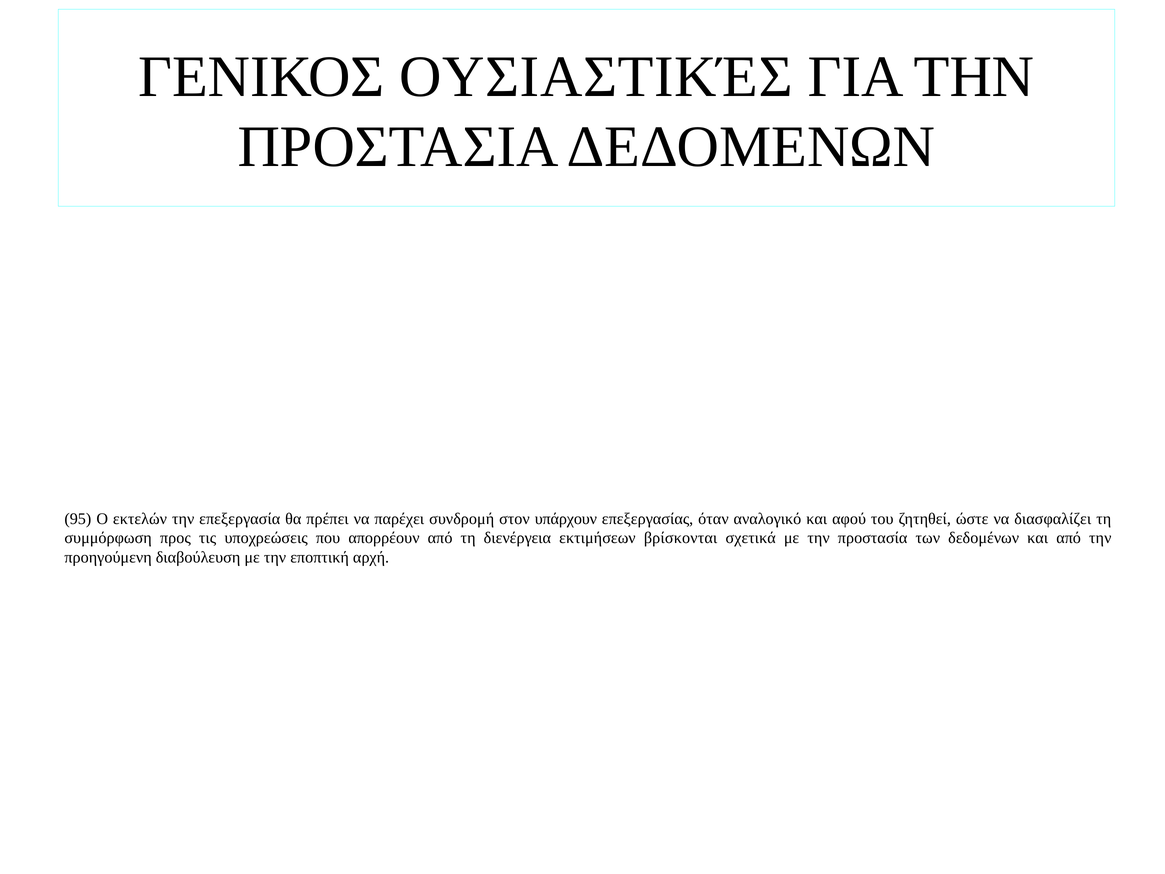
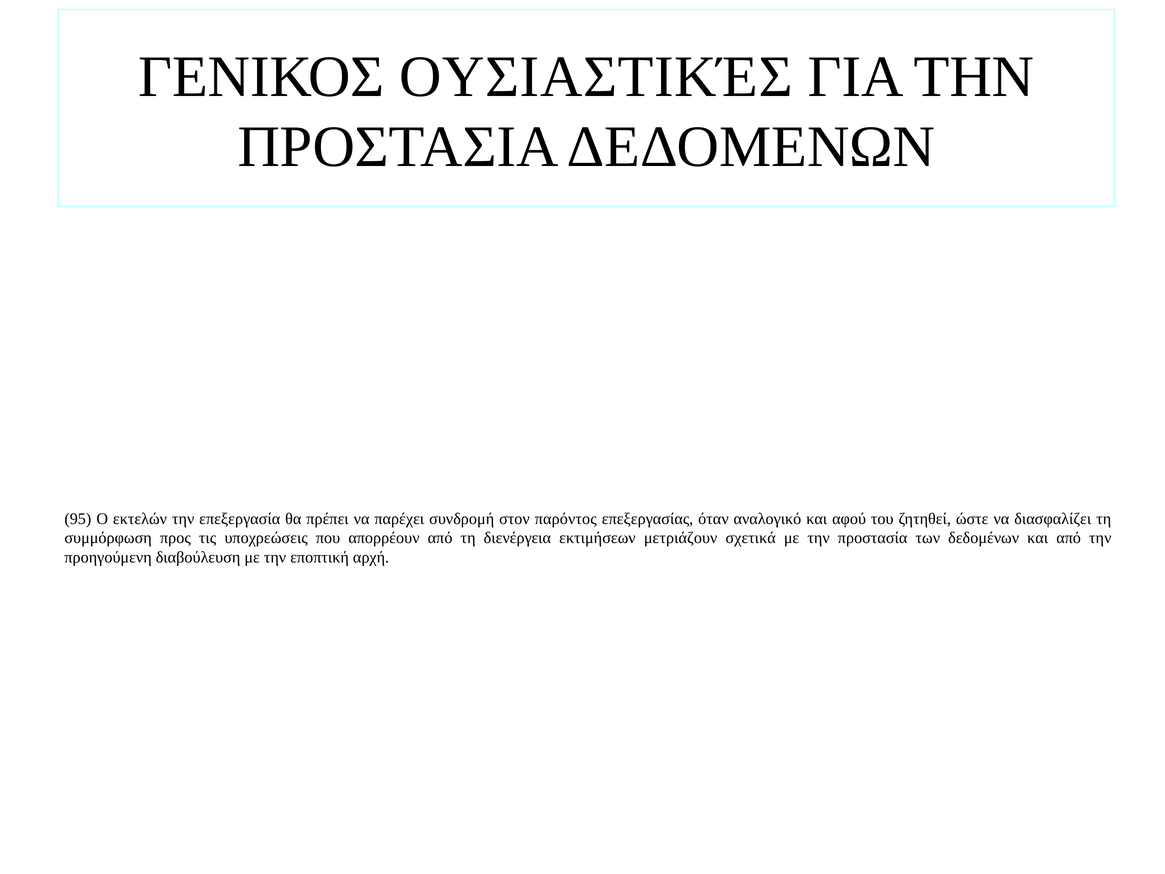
υπάρχουν: υπάρχουν -> παρόντος (566, 519)
βρίσκονται: βρίσκονται -> μετριάζουν (681, 538)
